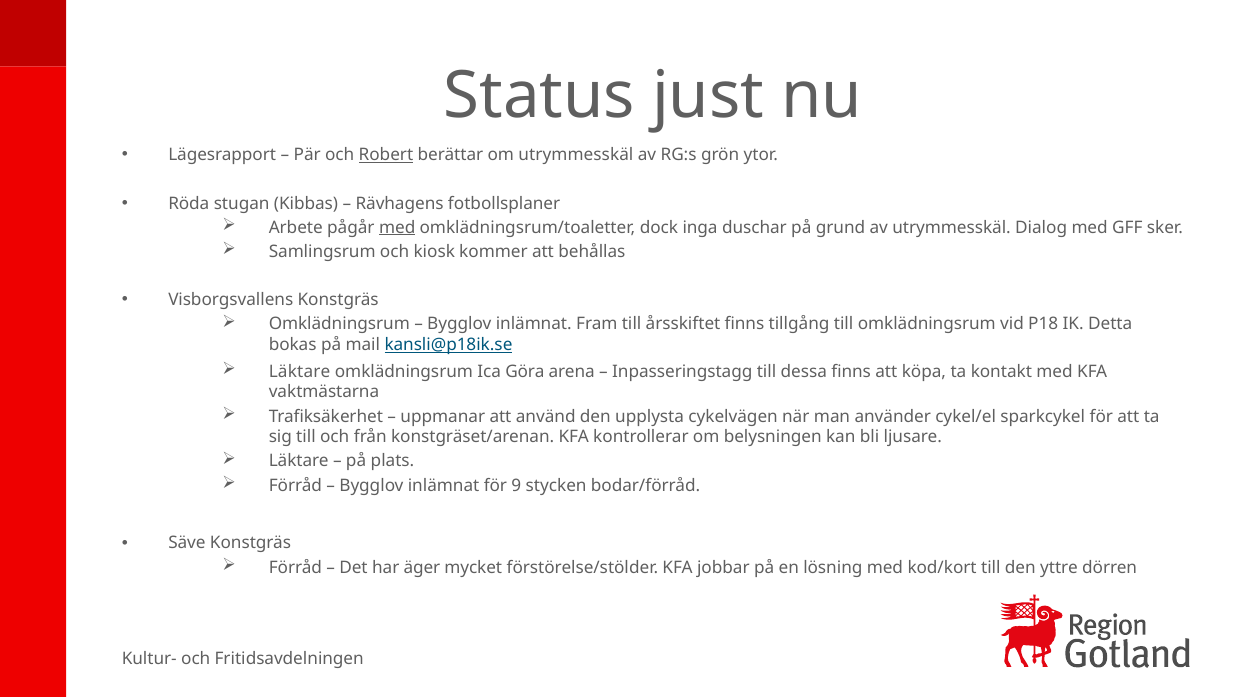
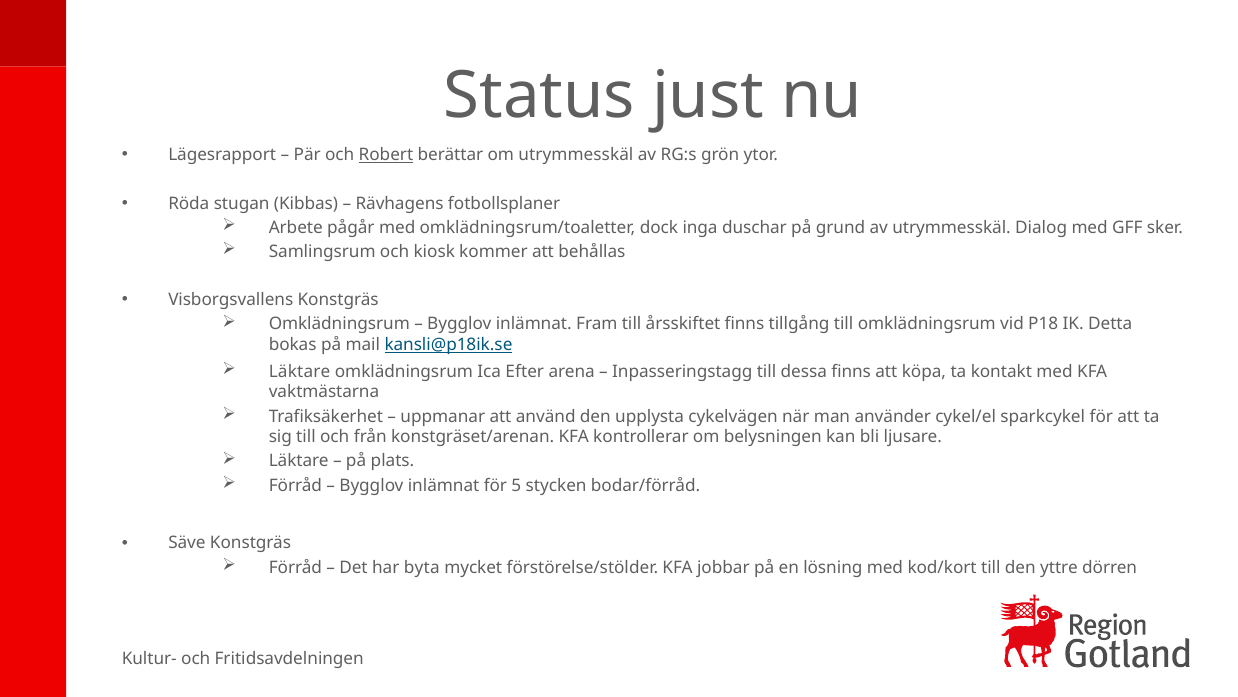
med underline: present -> none (397, 227)
Göra: Göra -> Efter (525, 371)
9: 9 -> 5 (516, 485)
äger: äger -> byta (422, 567)
